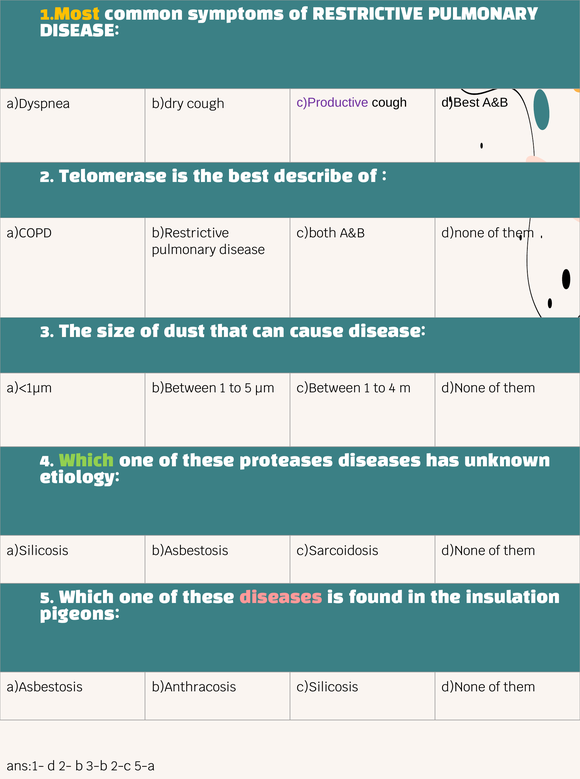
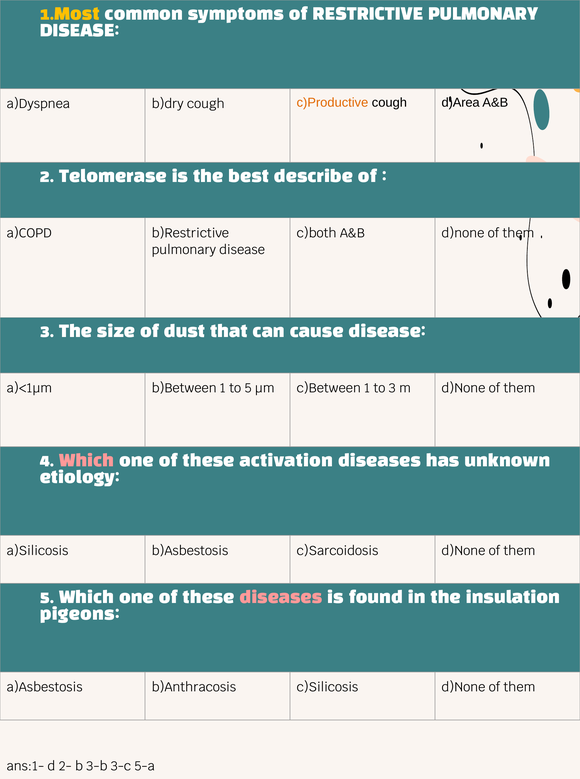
c)Productive colour: purple -> orange (332, 103)
d)Best: d)Best -> d)Area (461, 103)
to 4: 4 -> 3 (392, 388)
Which colour: light green -> pink (87, 461)
proteases: proteases -> activation (286, 461)
2-c: 2-c -> 3-c (121, 766)
